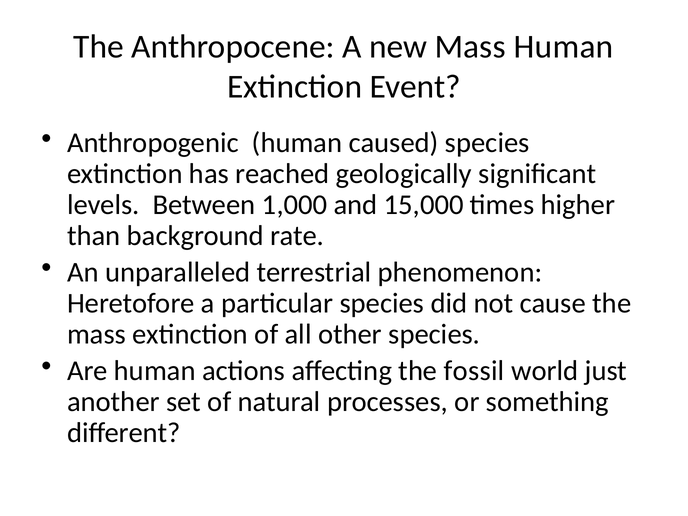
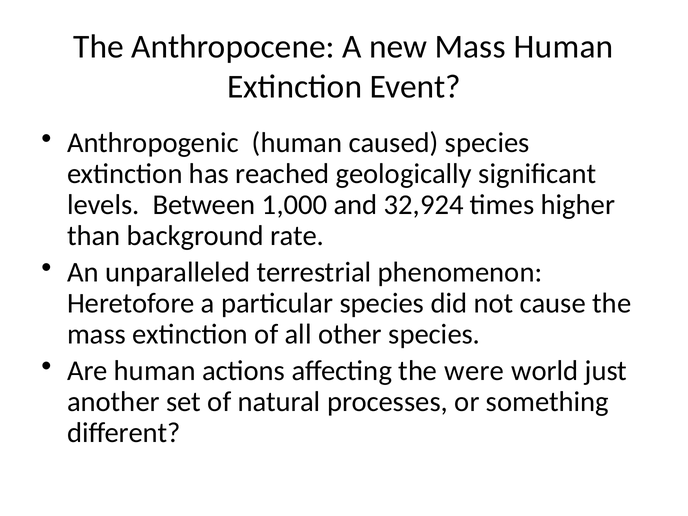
15,000: 15,000 -> 32,924 (424, 205)
fossil: fossil -> were (474, 371)
